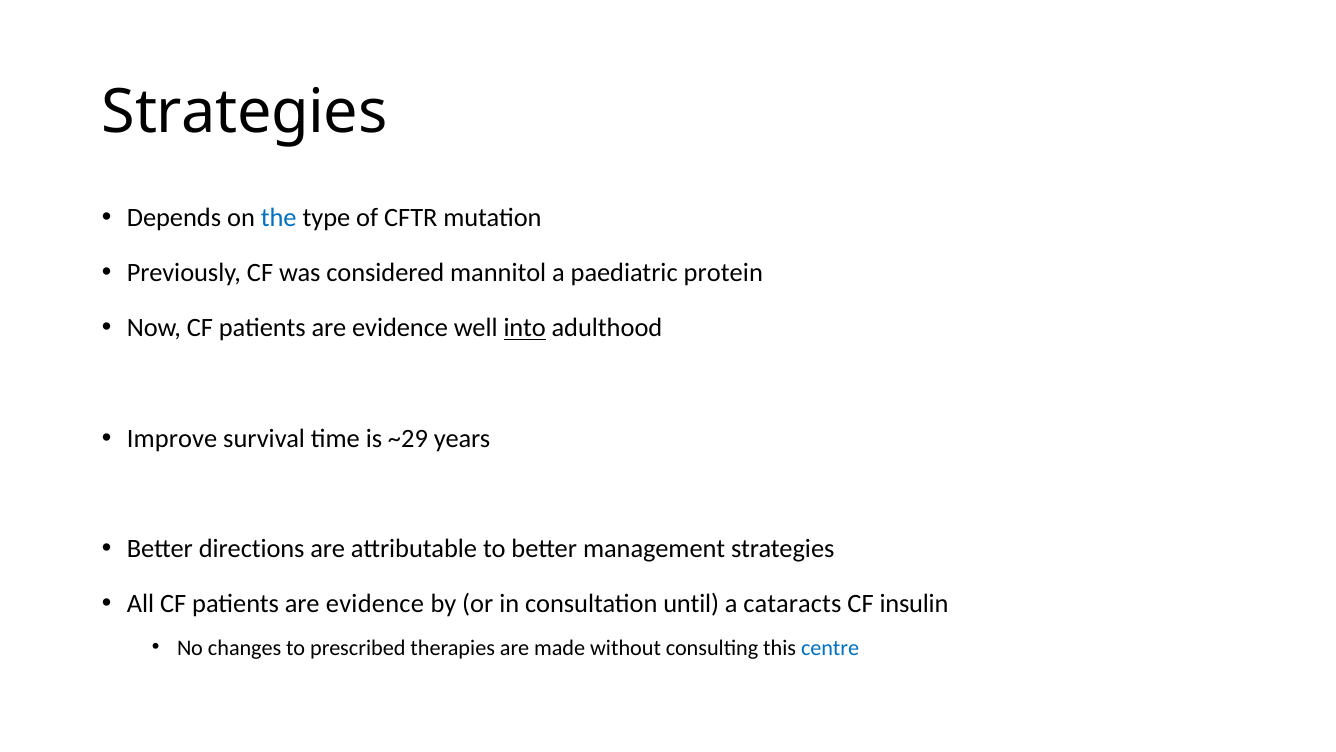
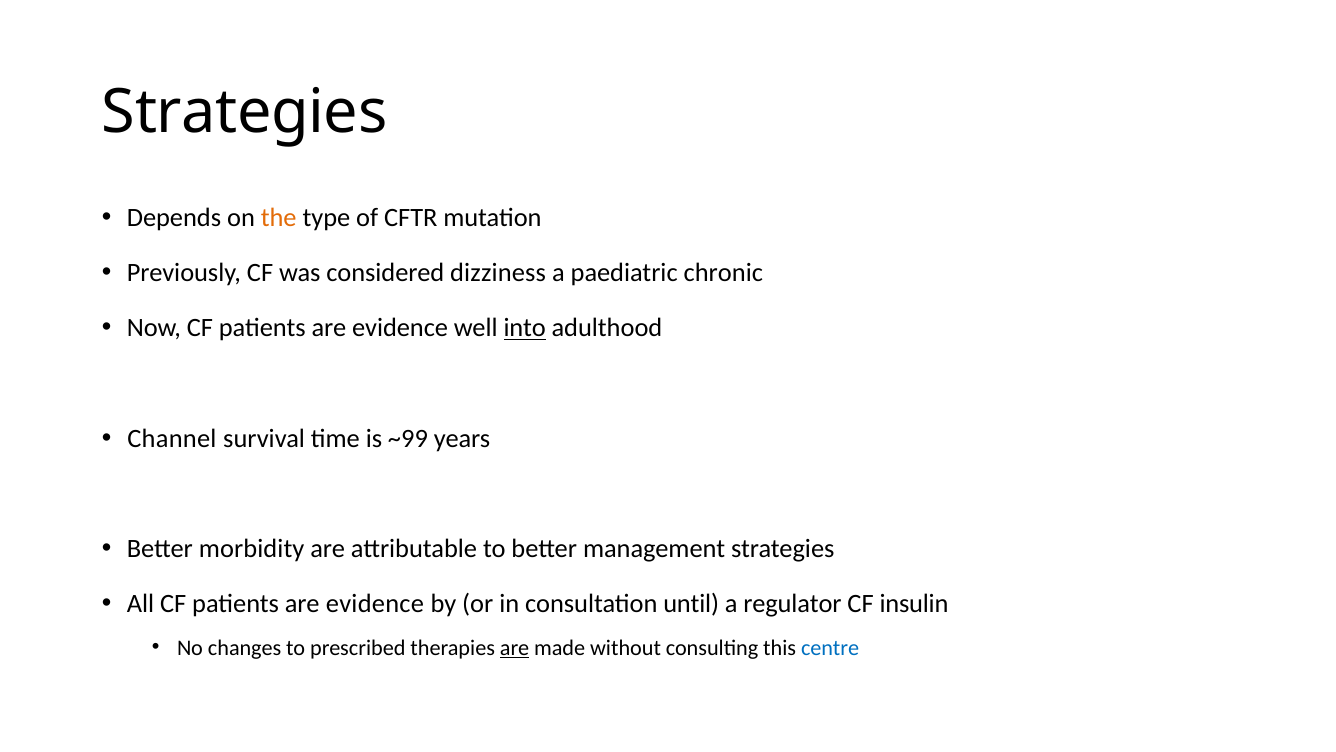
the colour: blue -> orange (279, 217)
mannitol: mannitol -> dizziness (498, 273)
protein: protein -> chronic (723, 273)
Improve: Improve -> Channel (172, 438)
~29: ~29 -> ~99 (408, 438)
directions: directions -> morbidity (252, 548)
cataracts: cataracts -> regulator (793, 604)
are underline: none -> present (515, 647)
